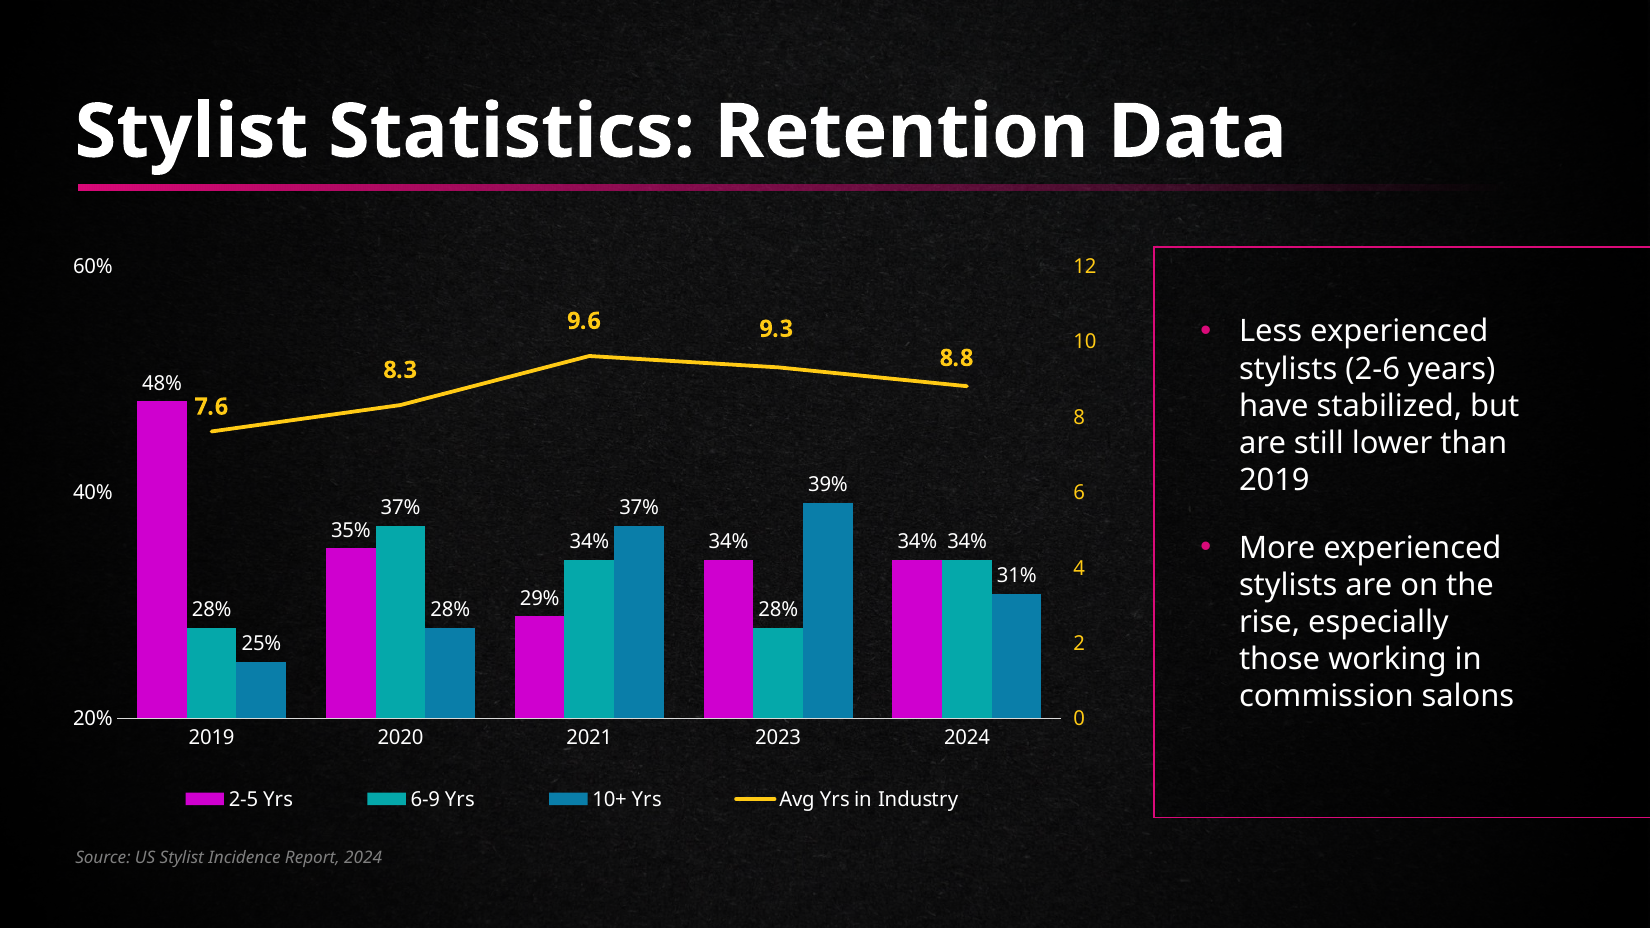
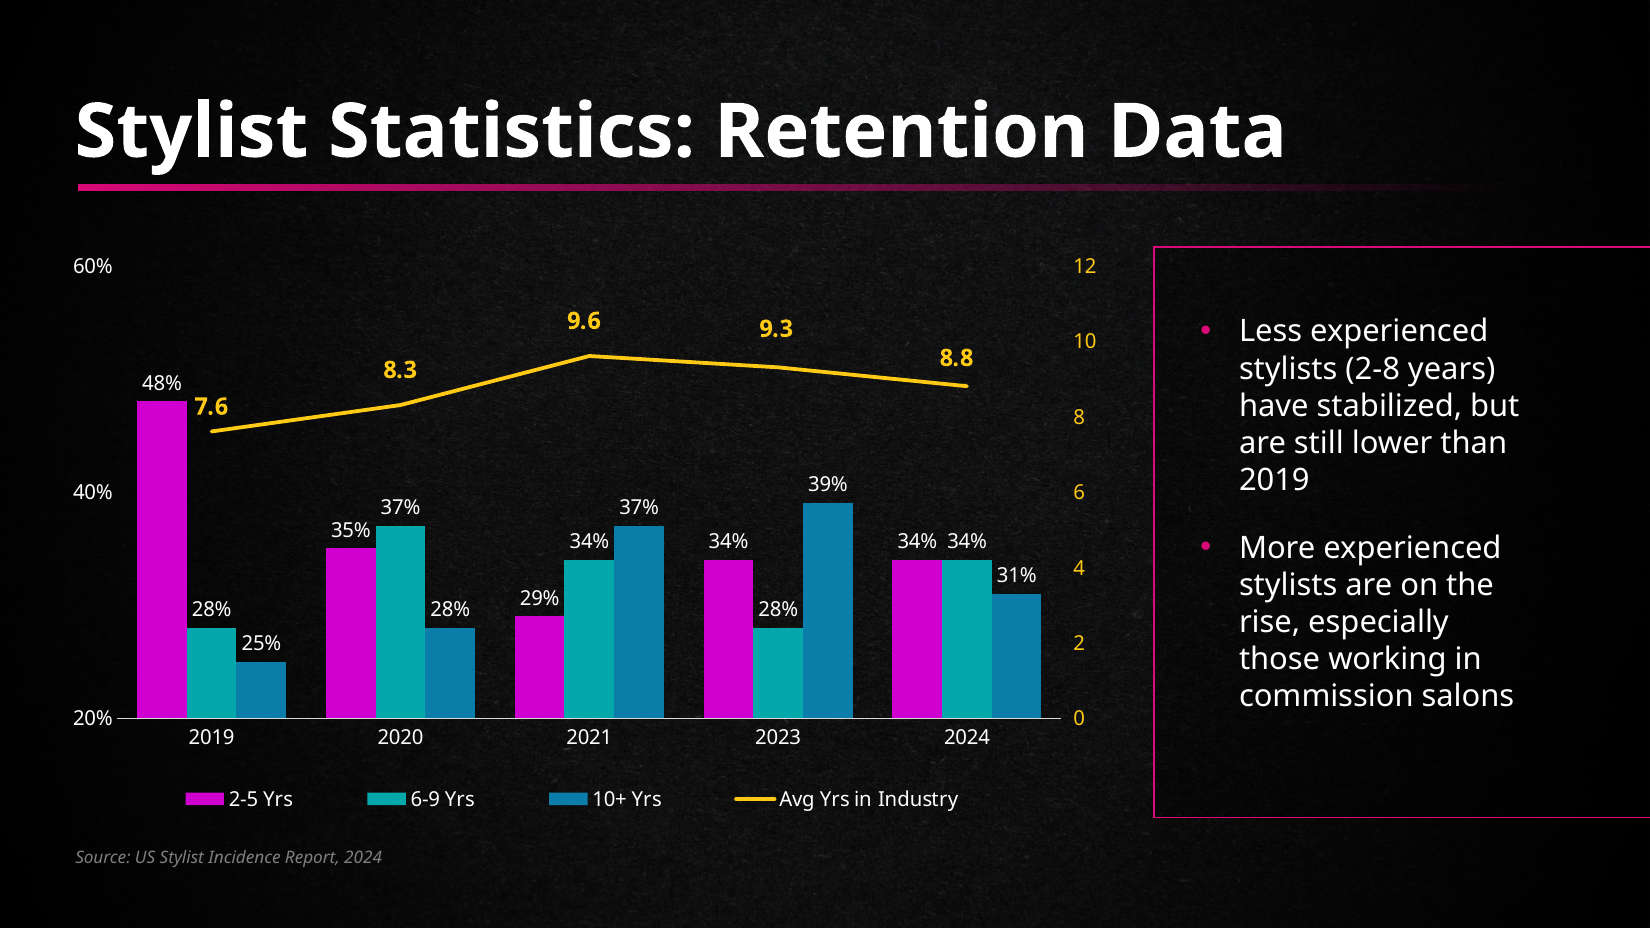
2-6: 2-6 -> 2-8 (1373, 369)
